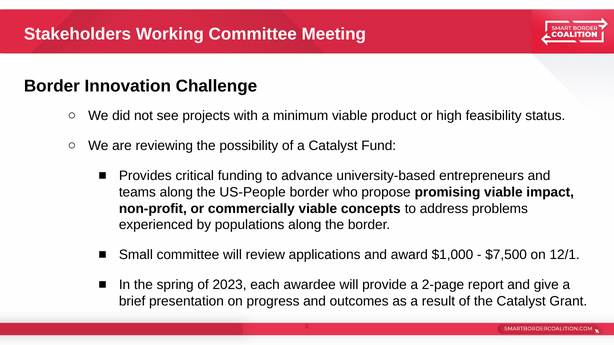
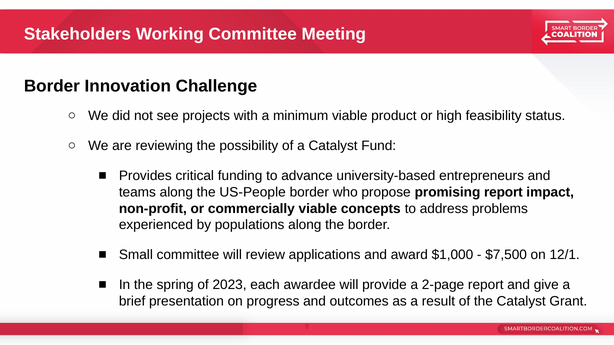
promising viable: viable -> report (503, 192)
